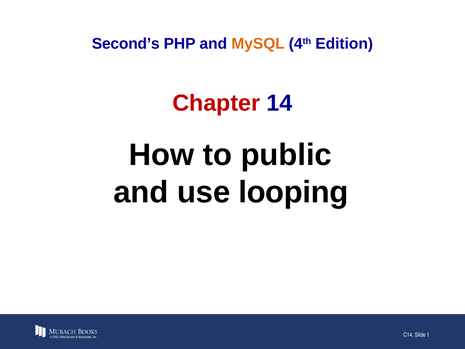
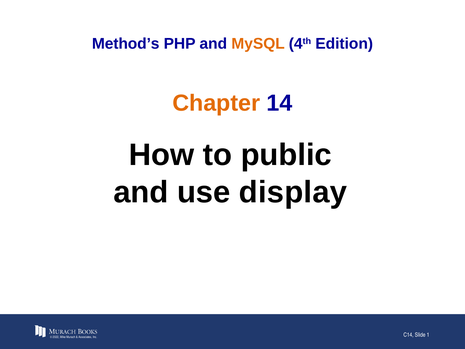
Second’s: Second’s -> Method’s (126, 44)
Chapter colour: red -> orange (216, 103)
looping: looping -> display (293, 192)
